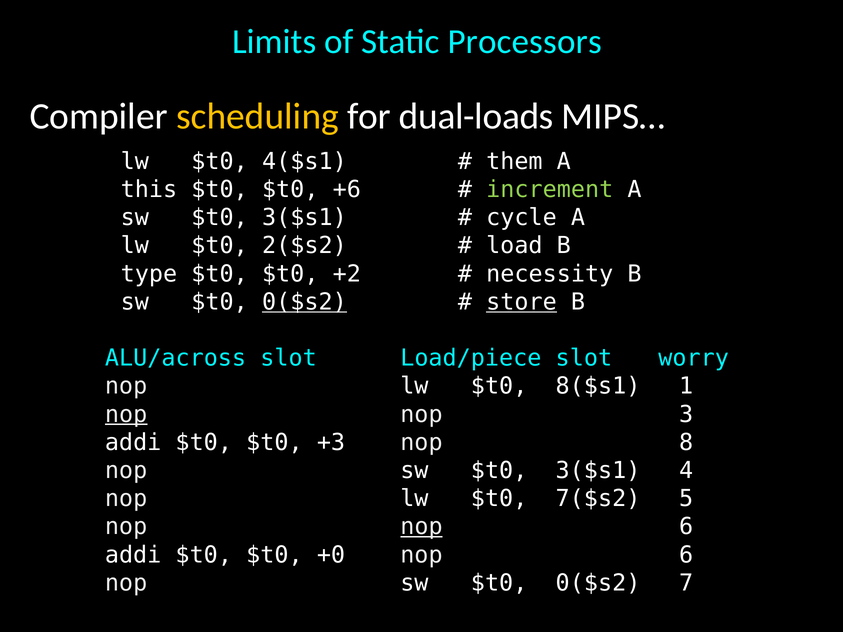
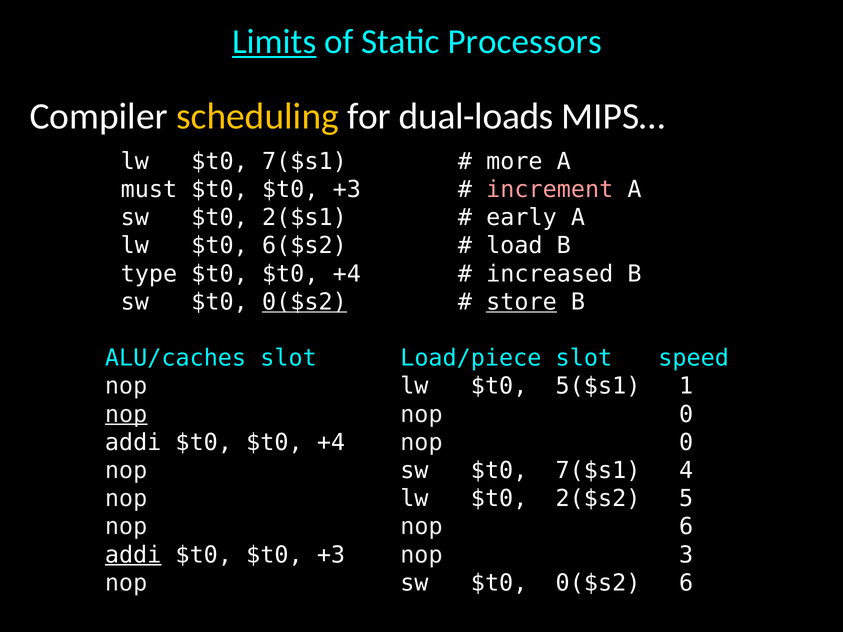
Limits underline: none -> present (274, 42)
lw $t0 4($s1: 4($s1 -> 7($s1 (304, 161)
them: them -> more (514, 161)
this: this -> must (149, 190)
+6: +6 -> +3 (347, 190)
increment colour: light green -> pink (550, 190)
3($s1: 3($s1 -> 2($s1 (304, 218)
cycle: cycle -> early (521, 218)
2($s2: 2($s2 -> 6($s2 (304, 246)
+2: +2 -> +4 (347, 274)
necessity: necessity -> increased (550, 274)
ALU/across: ALU/across -> ALU/caches (176, 358)
worry: worry -> speed (694, 358)
8($s1: 8($s1 -> 5($s1 (598, 386)
3: 3 -> 0 (686, 414)
addi $t0 $t0 +3: +3 -> +4 (331, 443)
8: 8 -> 0 (686, 443)
nop sw $t0 3($s1: 3($s1 -> 7($s1 (598, 471)
7($s2: 7($s2 -> 2($s2 (598, 499)
nop underline: present -> none (421, 527)
addi underline: none -> present (133, 555)
+0: +0 -> +3 (331, 555)
6: 6 -> 3 (686, 555)
0($s2 7: 7 -> 6 (686, 583)
